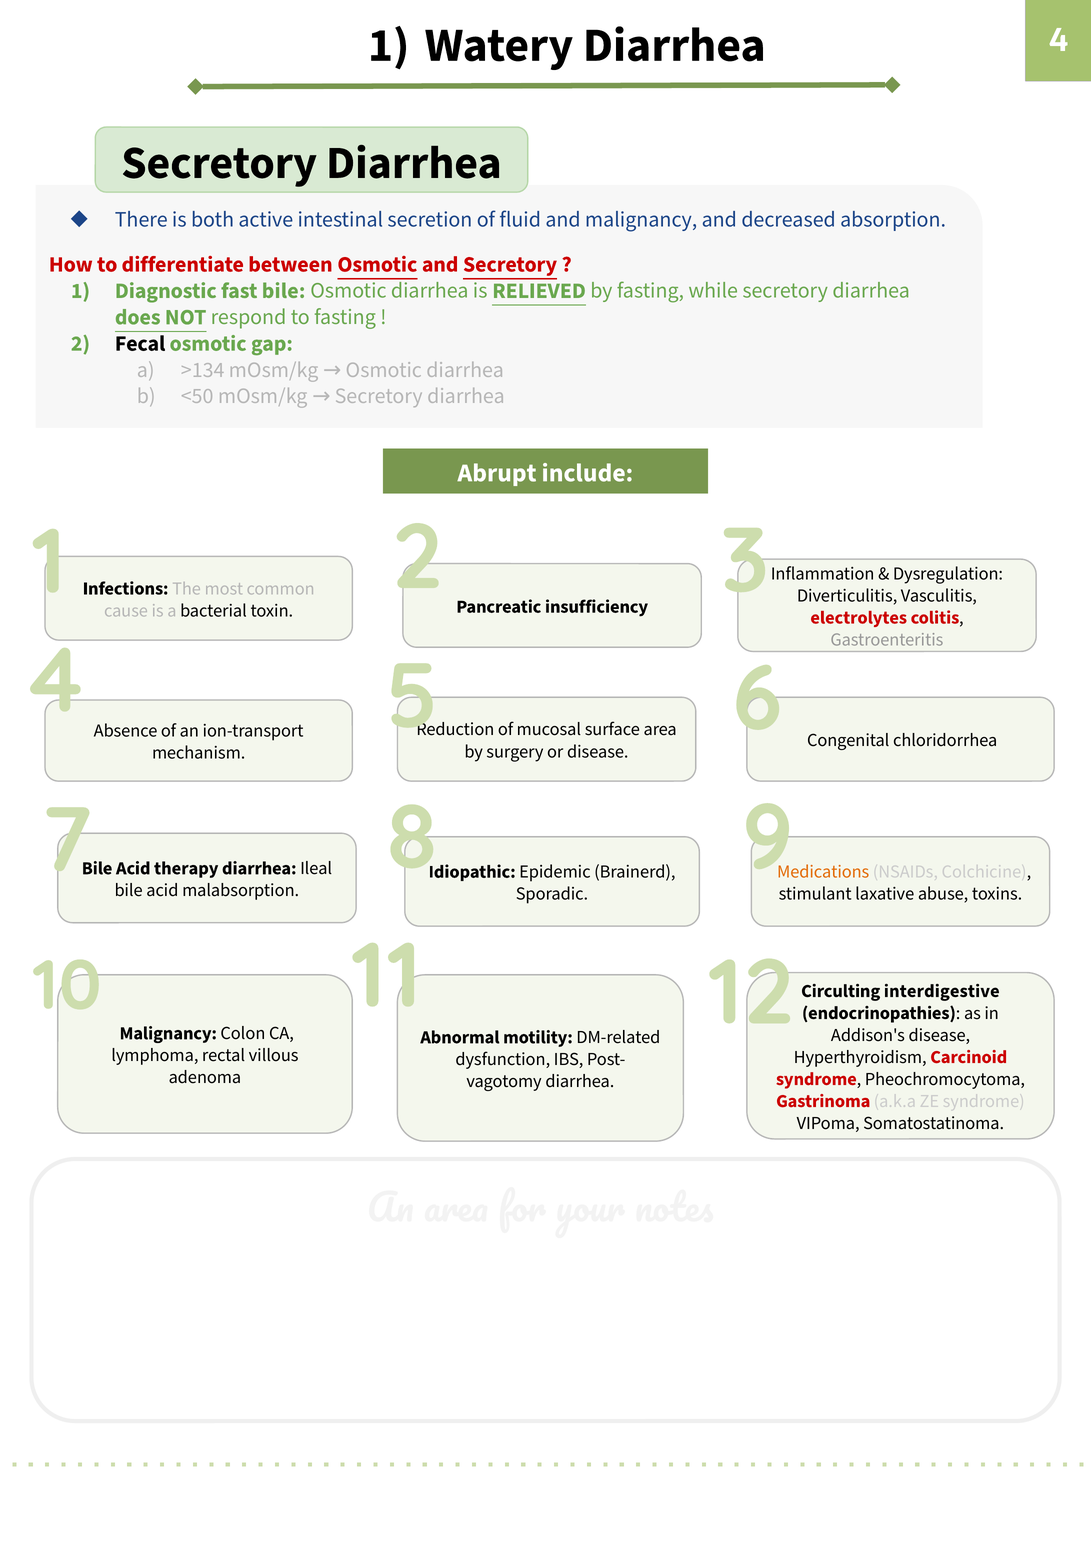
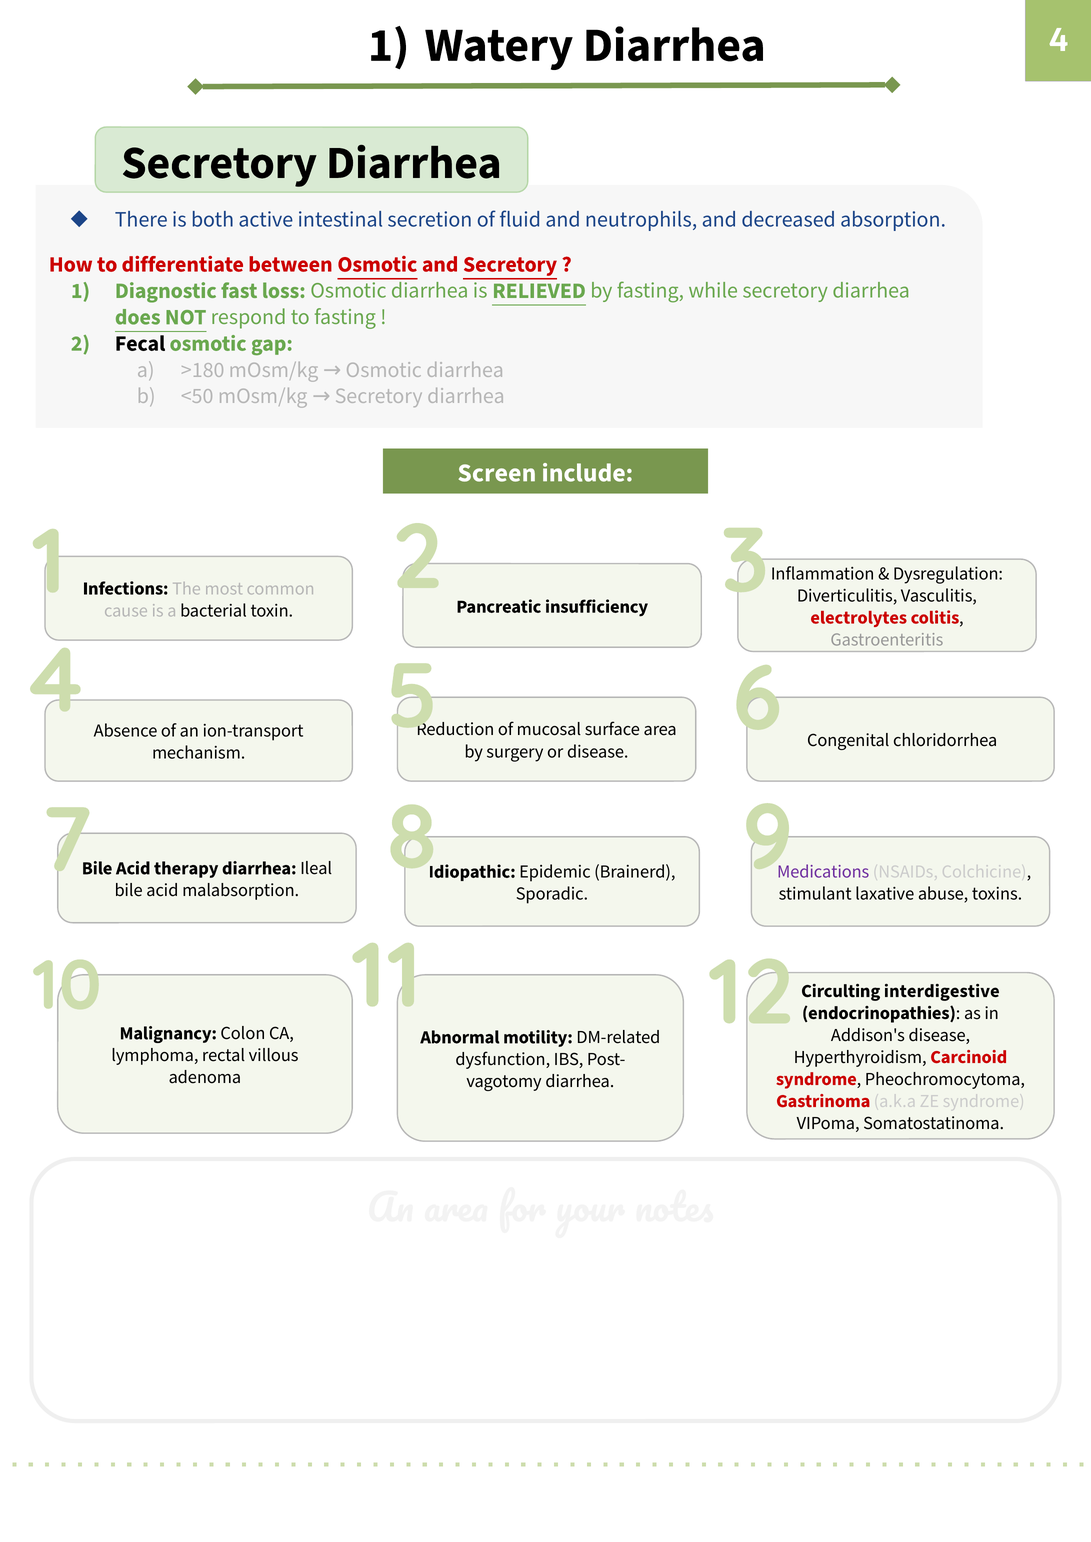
and malignancy: malignancy -> neutrophils (641, 220)
fast bile: bile -> loss (284, 291)
>134: >134 -> >180 (203, 370)
Abrupt: Abrupt -> Screen (497, 473)
Medications colour: orange -> purple (823, 872)
